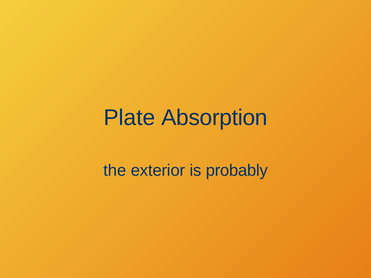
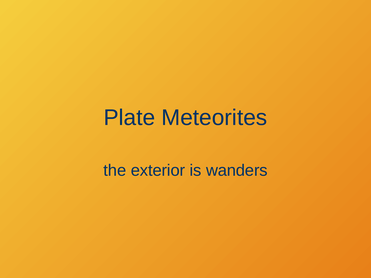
Absorption: Absorption -> Meteorites (214, 118)
probably: probably -> wanders (237, 171)
